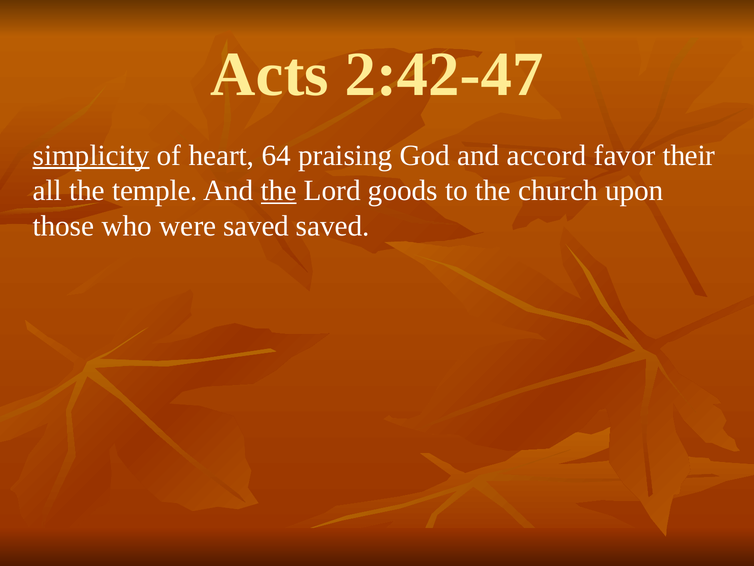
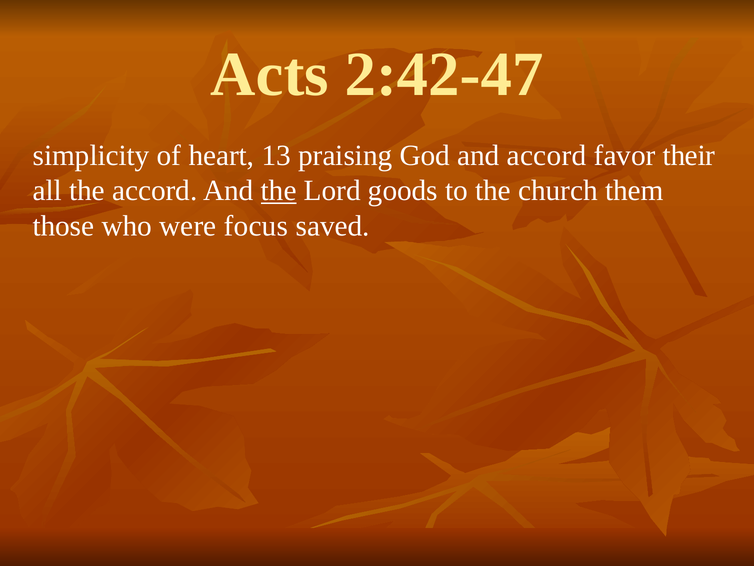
simplicity underline: present -> none (91, 155)
64: 64 -> 13 (276, 155)
the temple: temple -> accord (155, 191)
upon: upon -> them (634, 191)
were saved: saved -> focus (256, 226)
